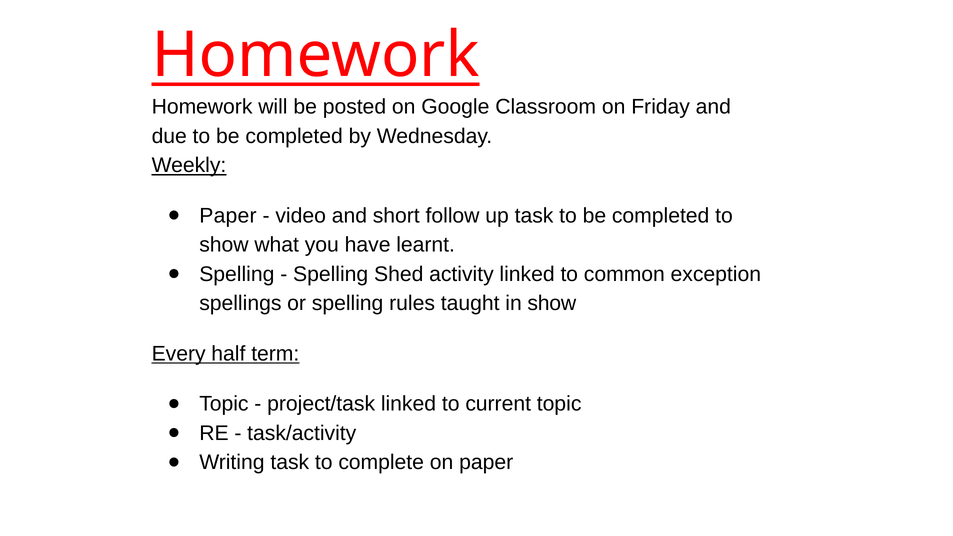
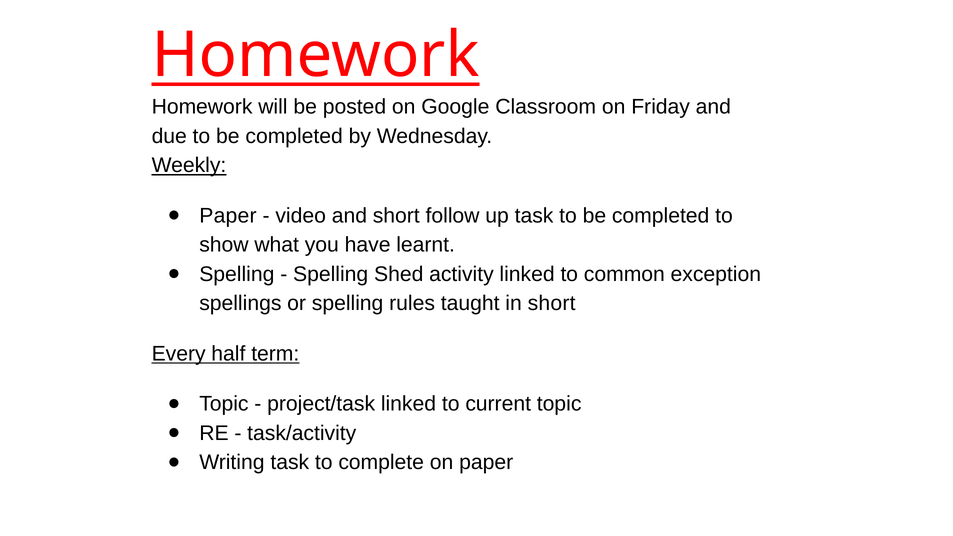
in show: show -> short (552, 303)
